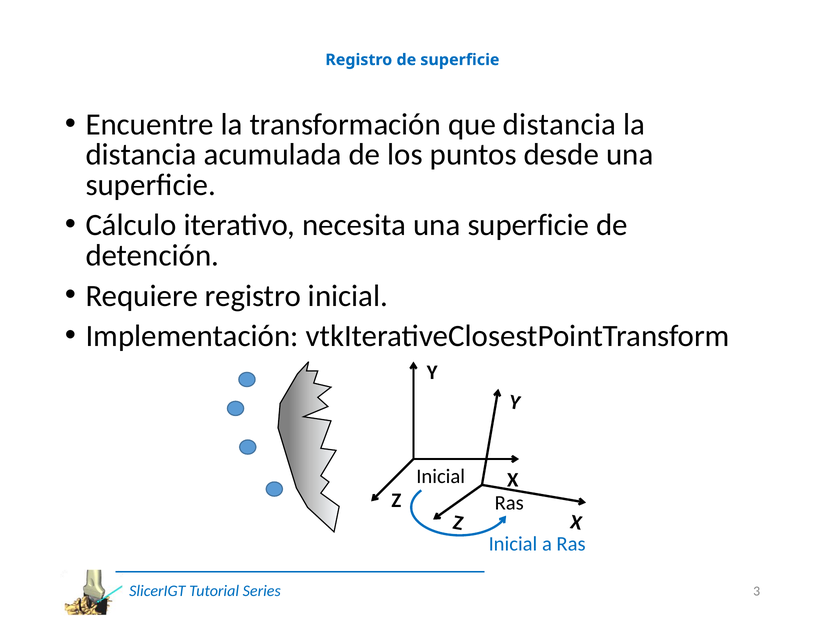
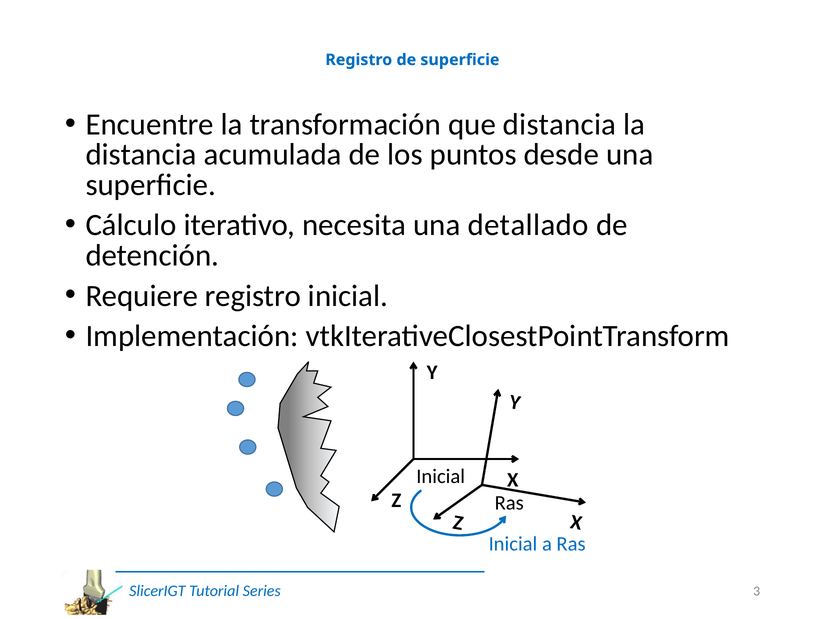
necesita una superficie: superficie -> detallado (528, 225)
